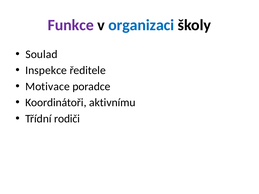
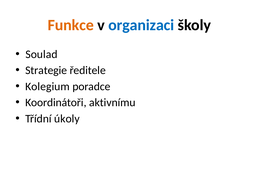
Funkce colour: purple -> orange (71, 25)
Inspekce: Inspekce -> Strategie (46, 70)
Motivace: Motivace -> Kolegium (47, 87)
rodiči: rodiči -> úkoly (67, 119)
